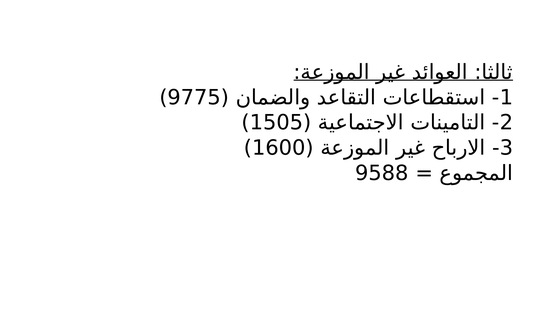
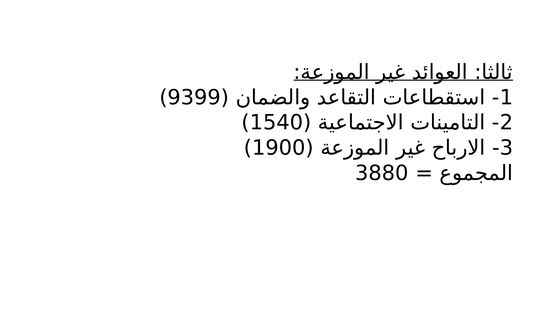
9775: 9775 -> 9399 (194, 98)
1505: 1505 -> 1540 (276, 123)
1600: 1600 -> 1900 (279, 148)
9588: 9588 -> 3880 (382, 173)
